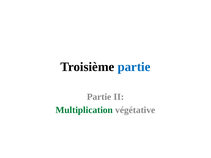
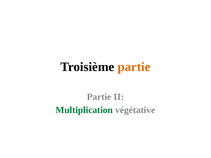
partie colour: blue -> orange (134, 67)
